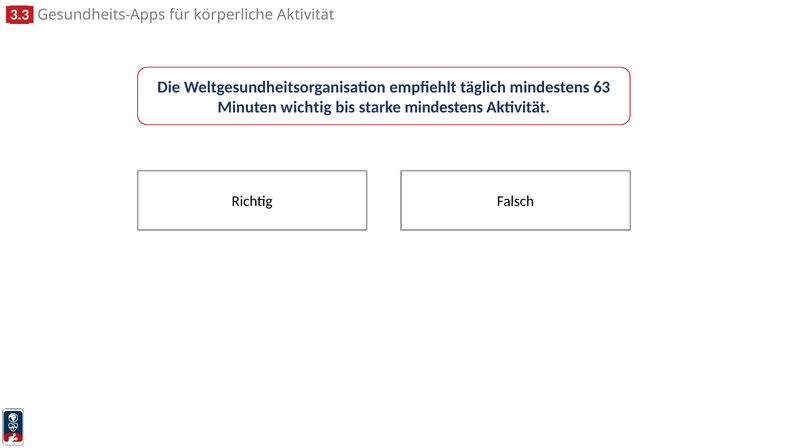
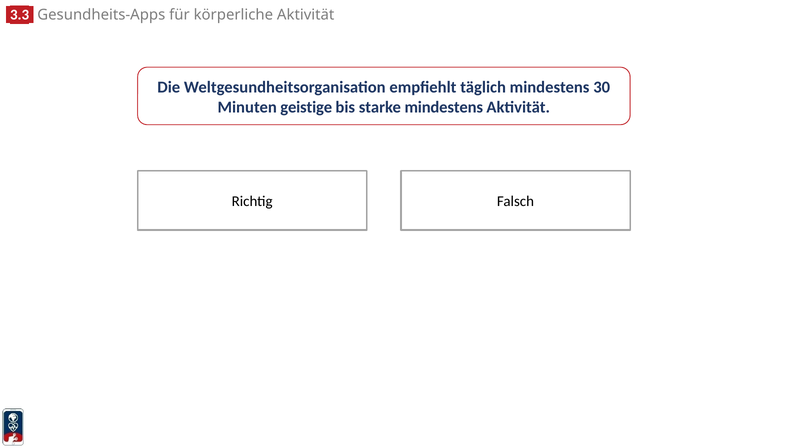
63: 63 -> 30 (602, 87)
wichtig: wichtig -> geistige (306, 107)
